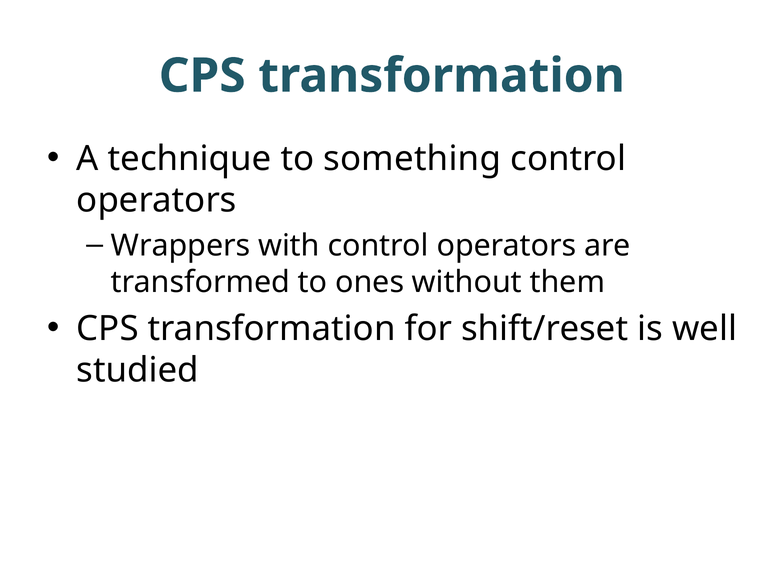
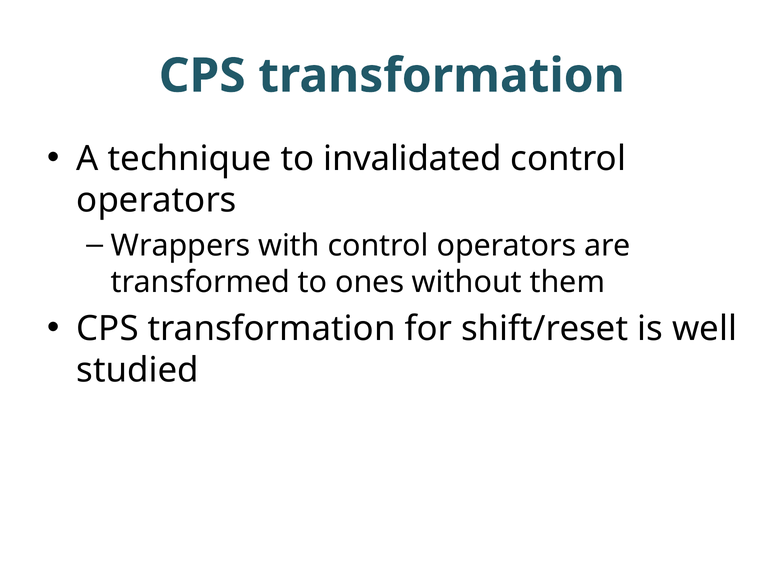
something: something -> invalidated (412, 159)
